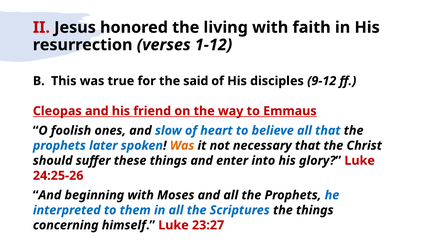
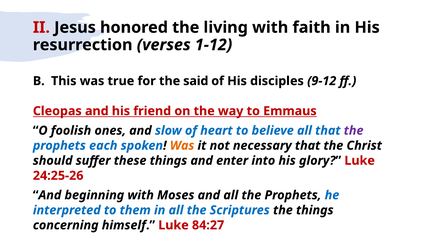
the colour: black -> purple (354, 131)
later: later -> each (103, 146)
23:27: 23:27 -> 84:27 (208, 226)
